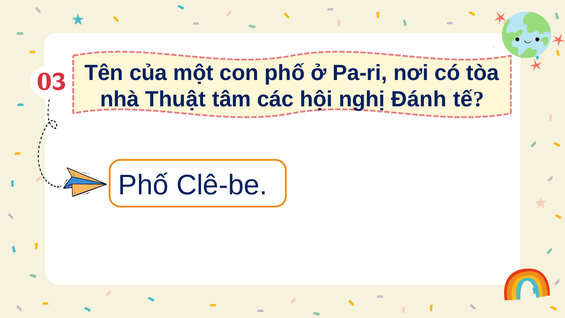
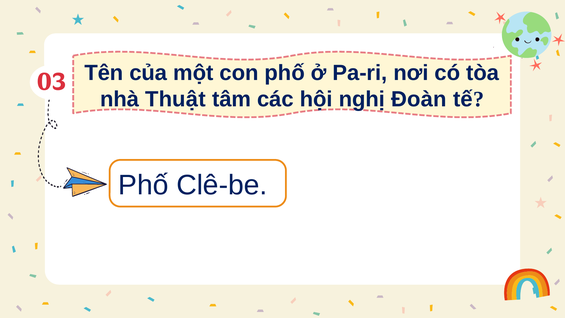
Đánh: Đánh -> Đoàn (419, 99)
